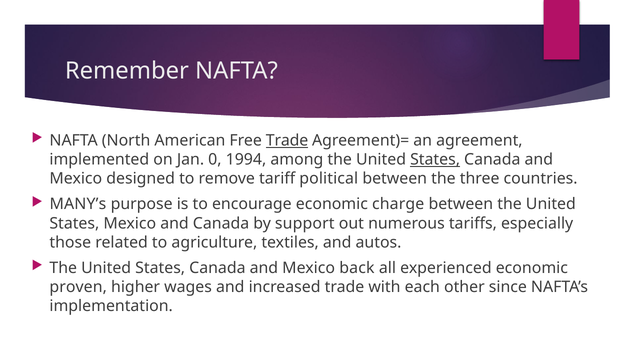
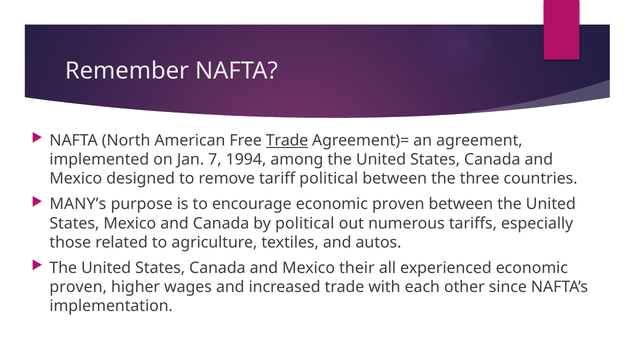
0: 0 -> 7 (215, 160)
States underline: present -> none (435, 160)
encourage economic charge: charge -> proven (398, 204)
by support: support -> political (305, 223)
back: back -> their (357, 268)
